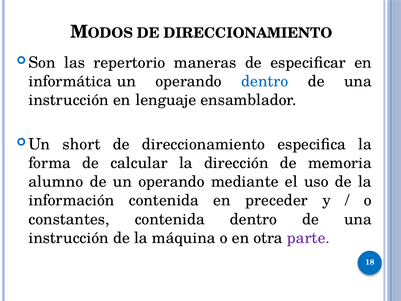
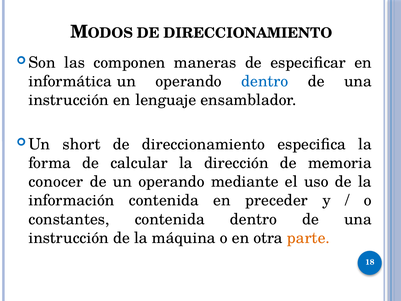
repertorio: repertorio -> componen (130, 63)
alumno: alumno -> conocer (56, 182)
parte colour: purple -> orange (308, 238)
